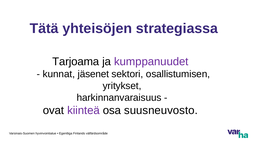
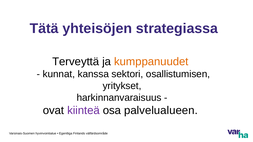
Tarjoama: Tarjoama -> Terveyttä (76, 62)
kumppanuudet colour: purple -> orange (151, 62)
jäsenet: jäsenet -> kanssa (93, 74)
suusneuvosto: suusneuvosto -> palvelualueen (161, 111)
